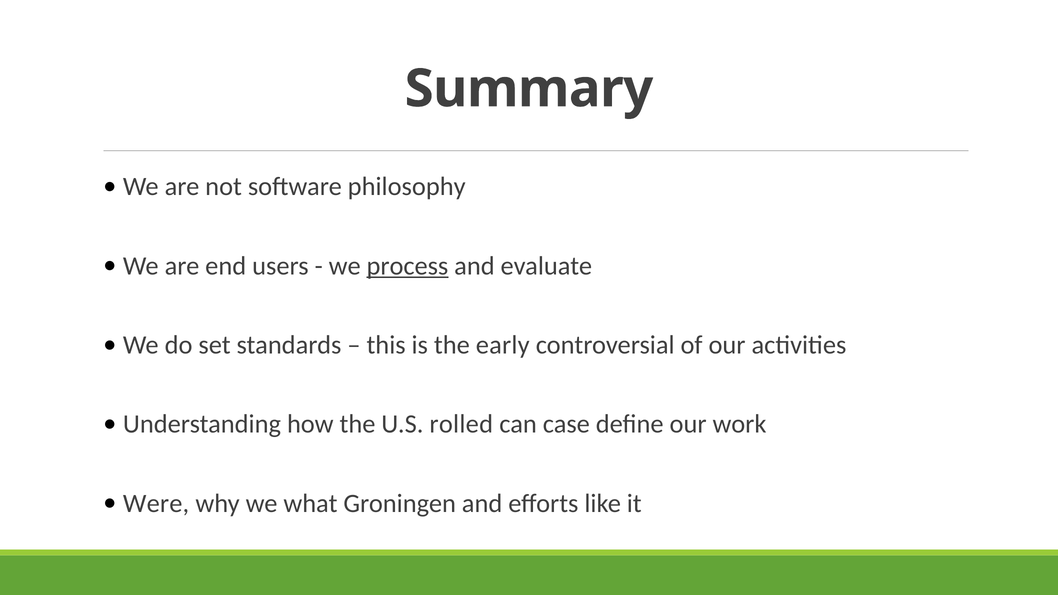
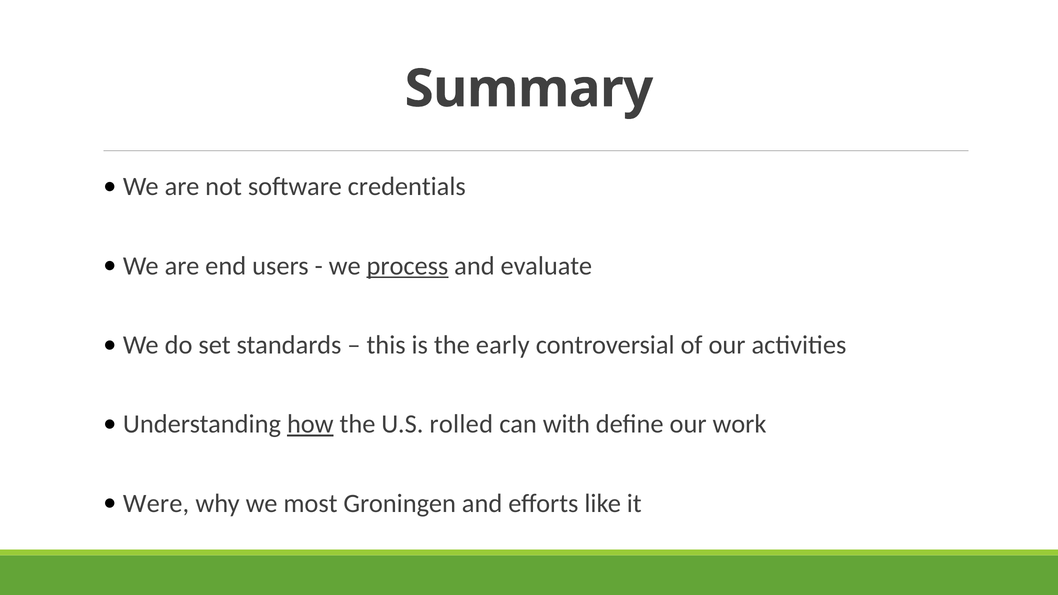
philosophy: philosophy -> credentials (407, 187)
how underline: none -> present (310, 424)
case: case -> with (566, 424)
what: what -> most (310, 503)
